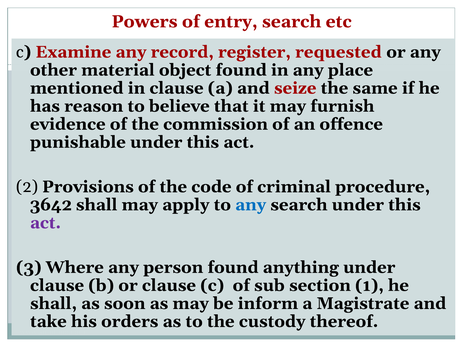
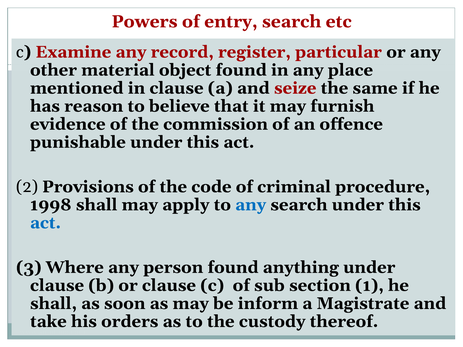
requested: requested -> particular (338, 52)
3642: 3642 -> 1998 (51, 205)
act colour: purple -> blue (46, 223)
